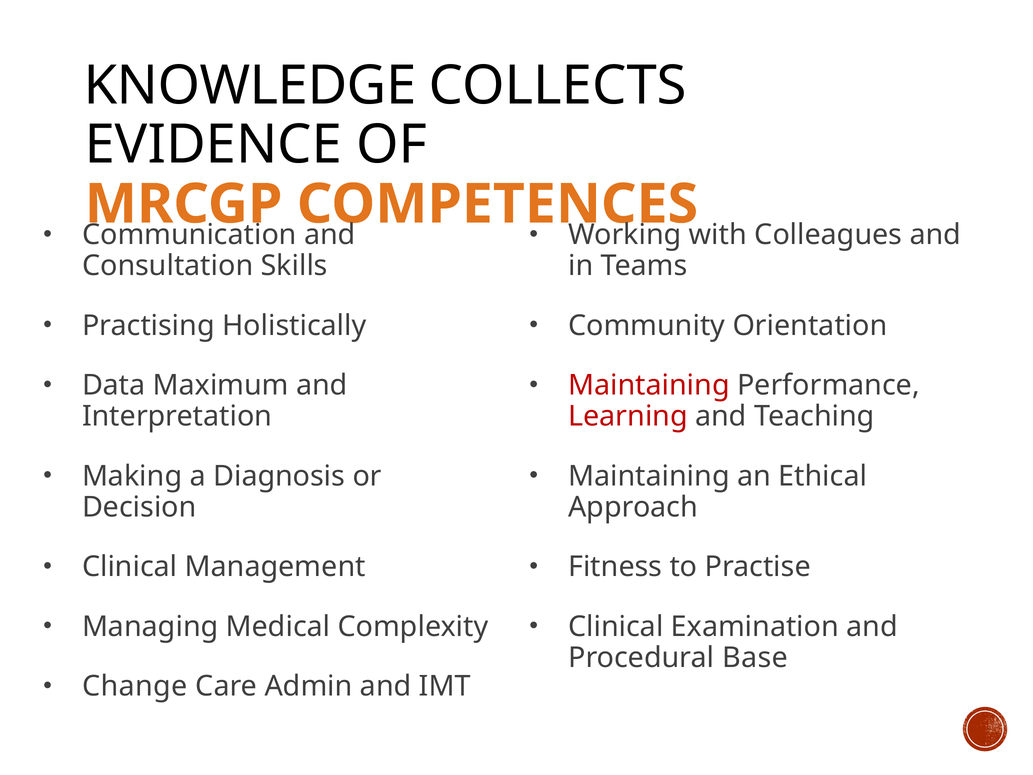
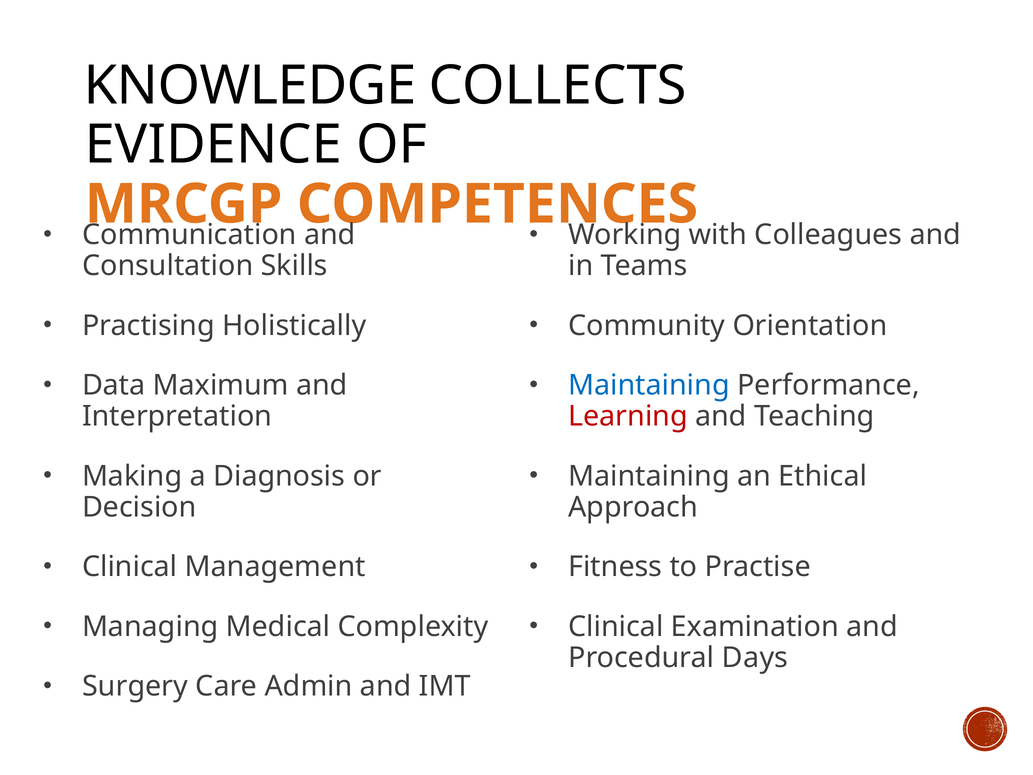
Maintaining colour: red -> blue (649, 385)
Base: Base -> Days (755, 657)
Change: Change -> Surgery (135, 686)
